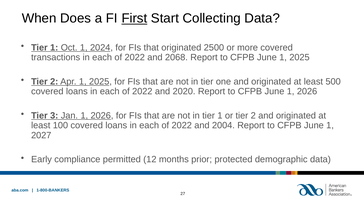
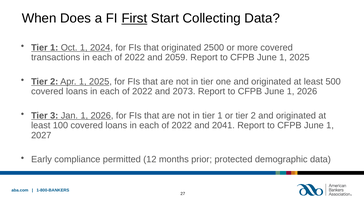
2068: 2068 -> 2059 (176, 57)
2020: 2020 -> 2073 (184, 91)
2004: 2004 -> 2041 (223, 125)
